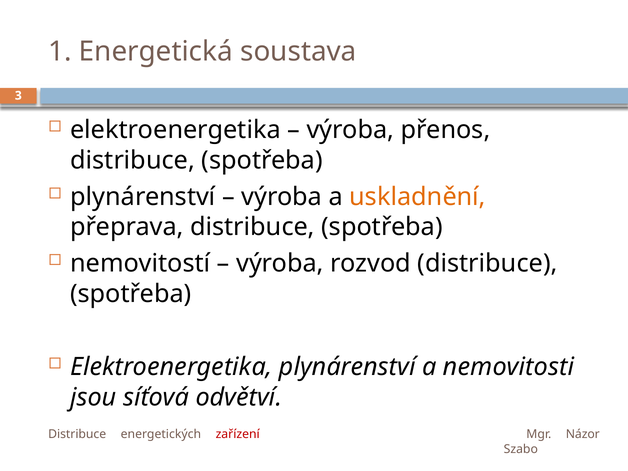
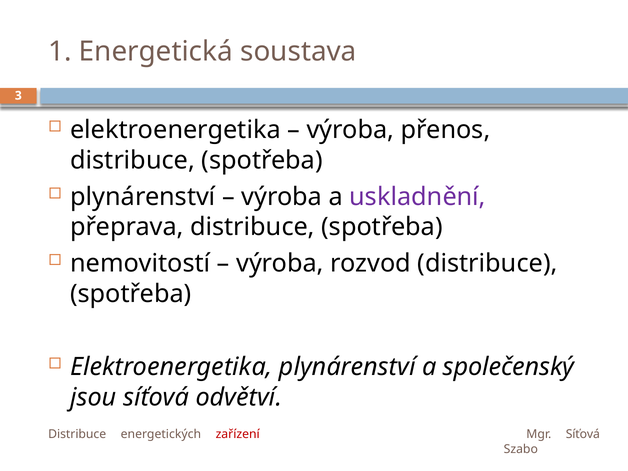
uskladnění colour: orange -> purple (418, 197)
nemovitosti: nemovitosti -> společenský (509, 367)
Mgr Názor: Názor -> Síťová (583, 434)
